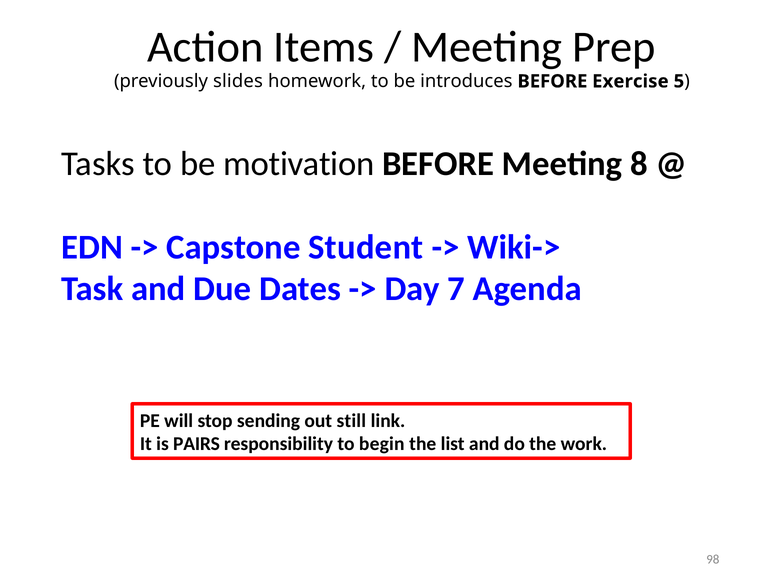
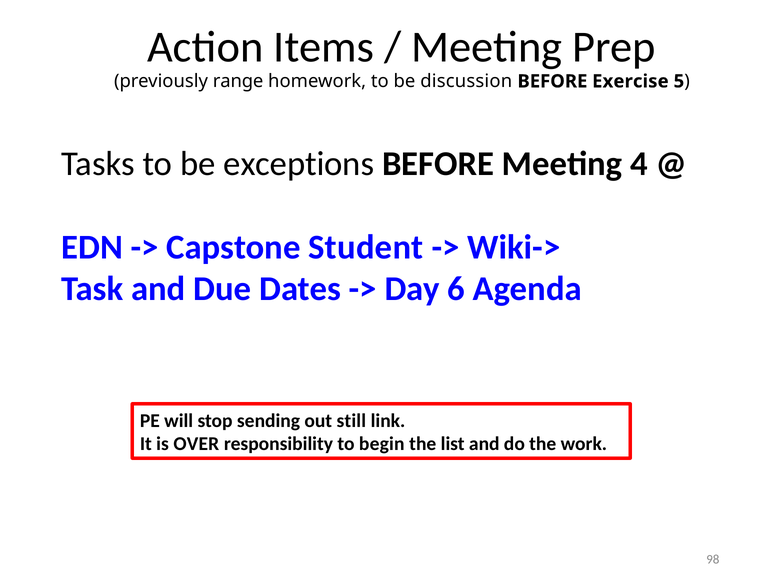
slides: slides -> range (238, 81)
introduces: introduces -> discussion (466, 81)
motivation: motivation -> exceptions (299, 164)
8: 8 -> 4 (639, 164)
7: 7 -> 6 (456, 289)
PAIRS: PAIRS -> OVER (196, 444)
